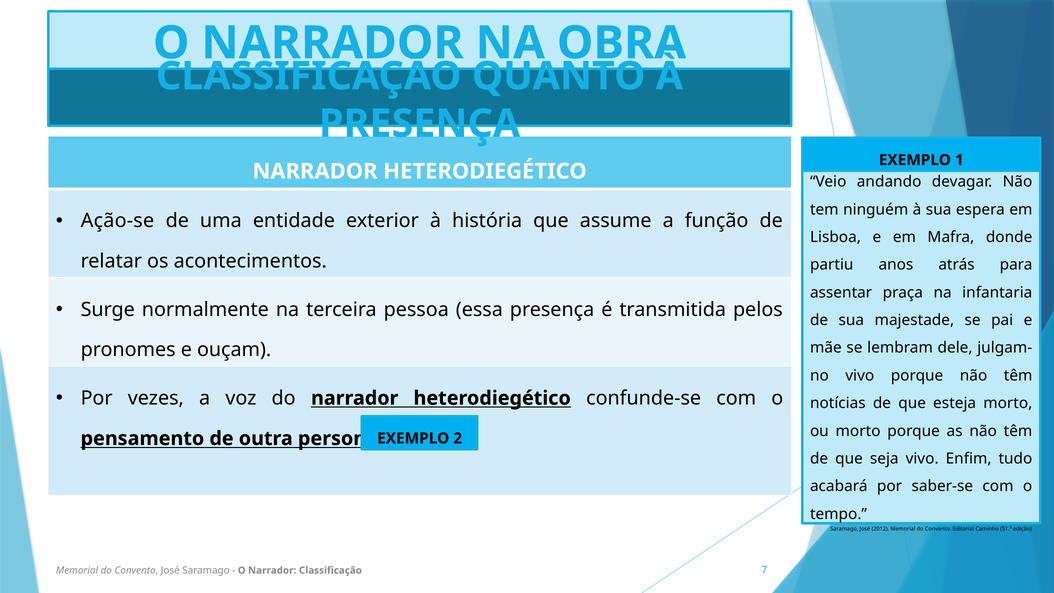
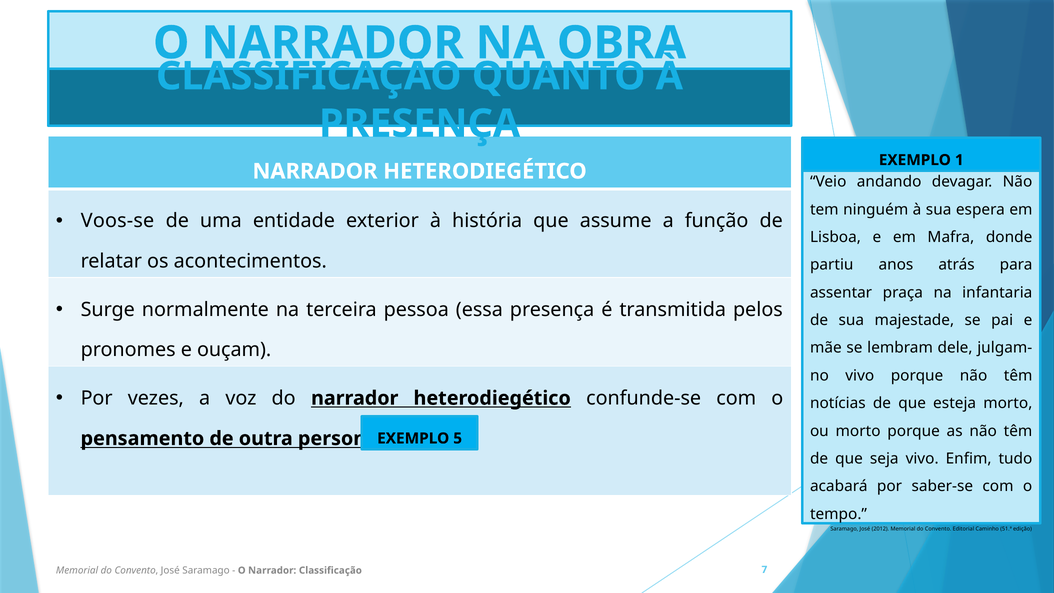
Ação-se: Ação-se -> Voos-se (118, 221)
2: 2 -> 5 (458, 438)
